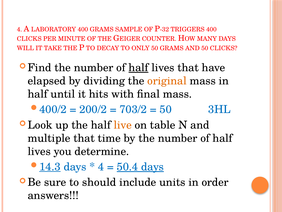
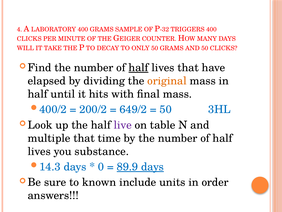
703/2: 703/2 -> 649/2 (133, 109)
live colour: orange -> purple (123, 125)
determine: determine -> substance (102, 151)
14.3 underline: present -> none (50, 166)
4: 4 -> 0 (101, 166)
50.4: 50.4 -> 89.9 (127, 166)
should: should -> known (99, 182)
